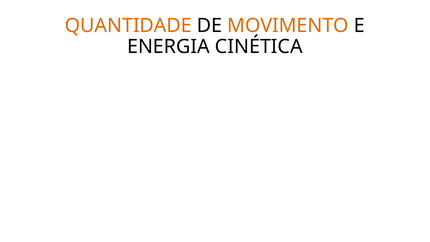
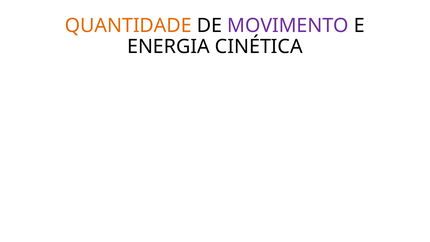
MOVIMENTO colour: orange -> purple (288, 25)
